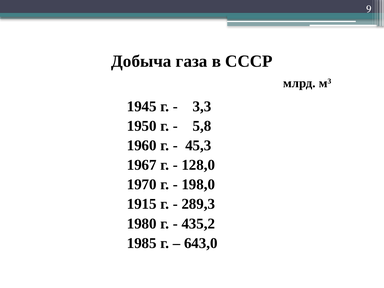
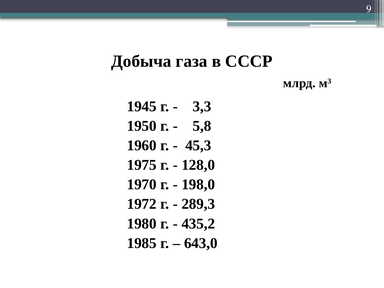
1967: 1967 -> 1975 (142, 165)
1915: 1915 -> 1972 (142, 204)
